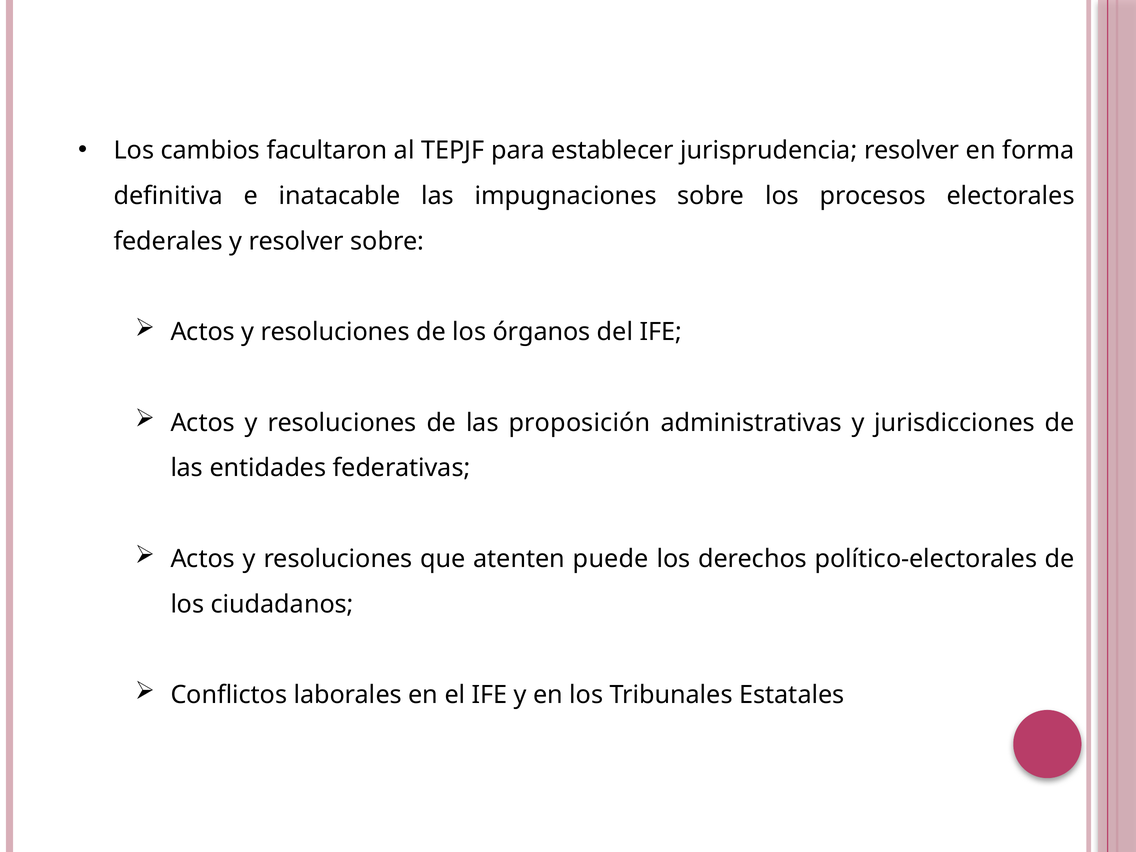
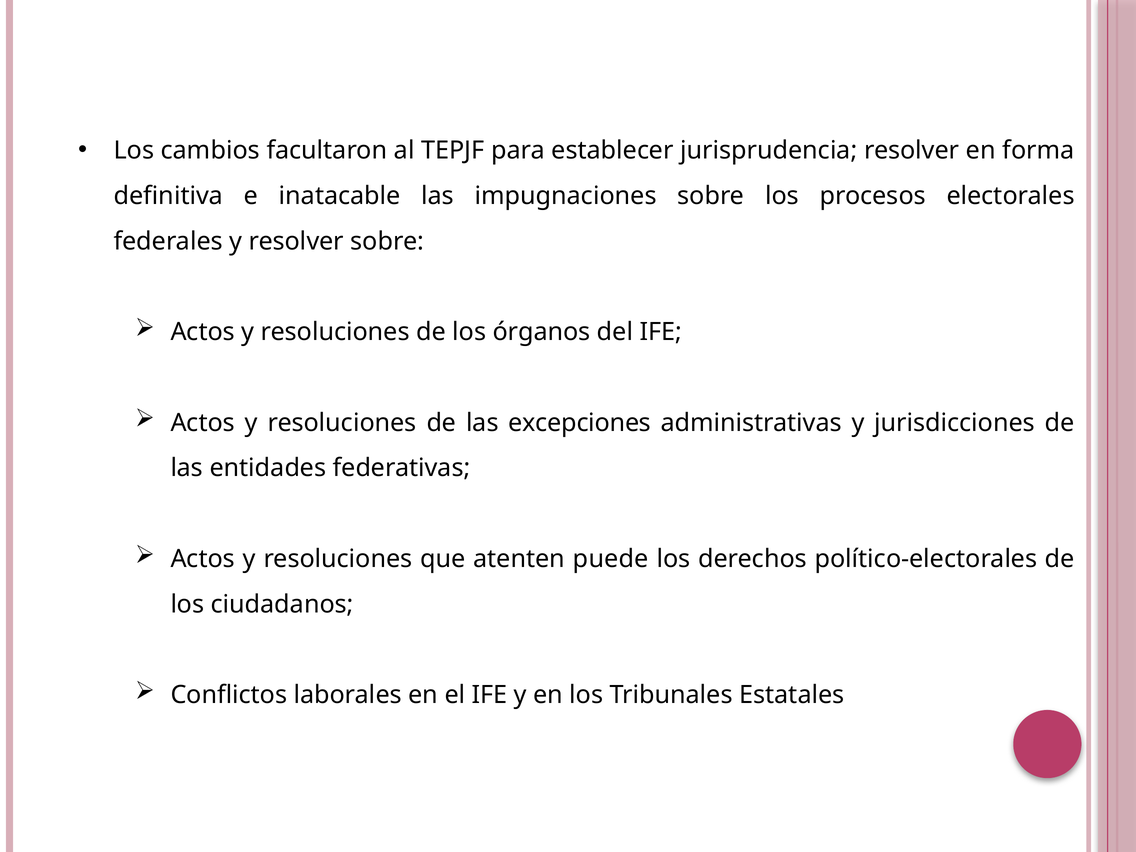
proposición: proposición -> excepciones (580, 423)
